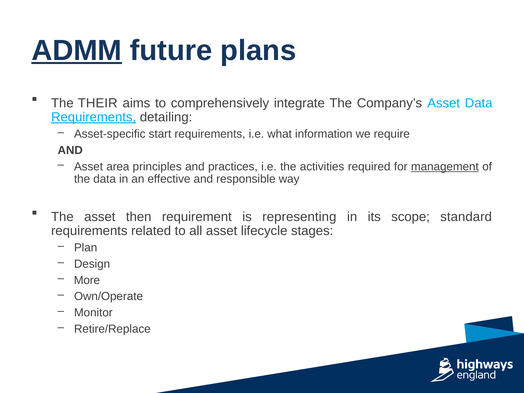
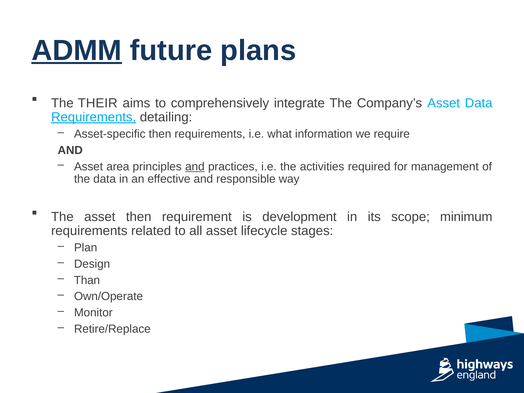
Asset-specific start: start -> then (160, 134)
and underline: none -> present (195, 167)
management underline: present -> none (445, 167)
representing: representing -> development (299, 217)
standard: standard -> minimum (466, 217)
More: More -> Than (87, 280)
